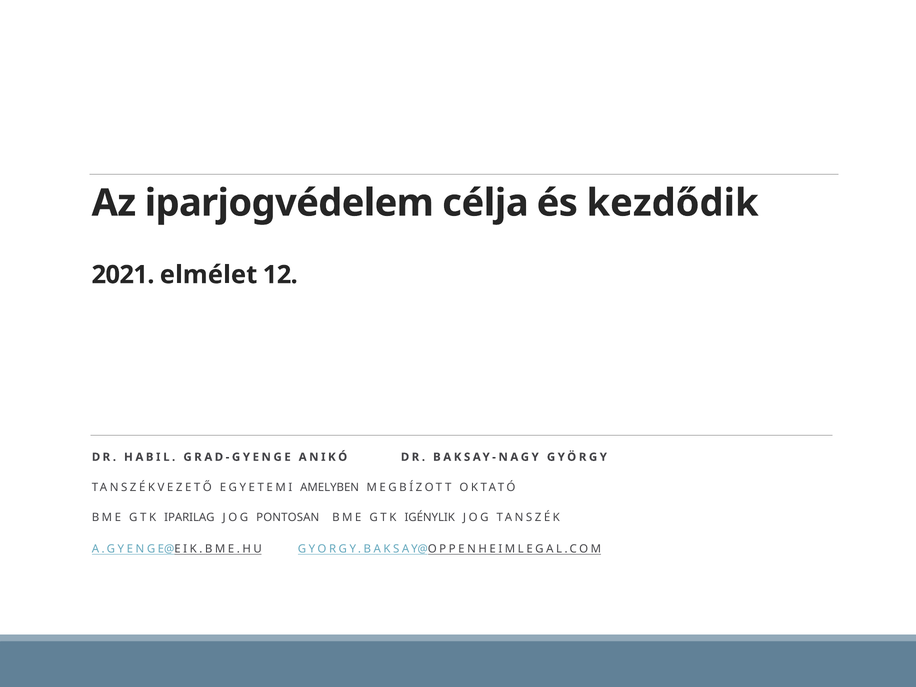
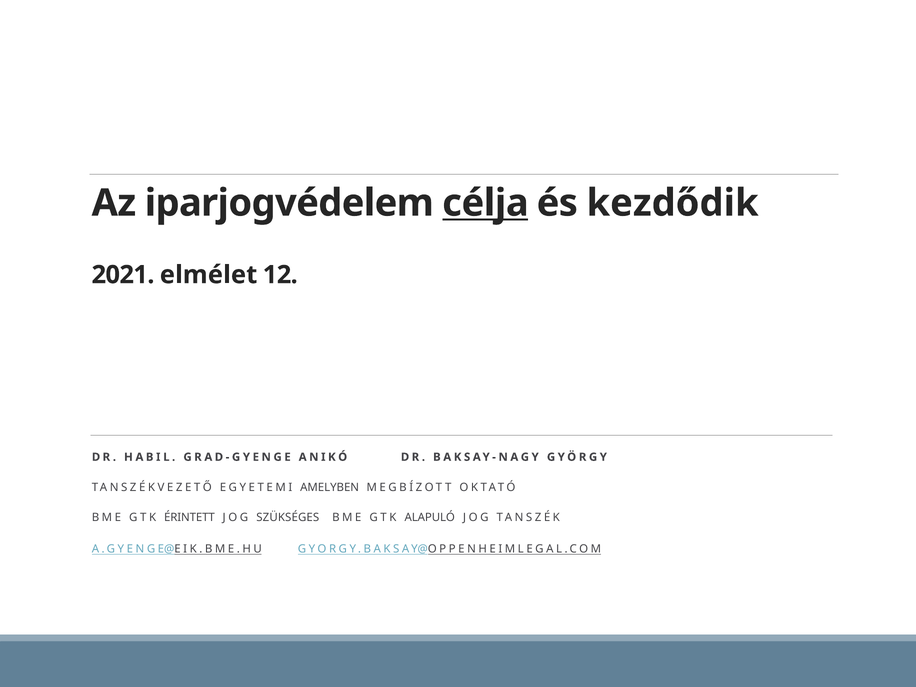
célja underline: none -> present (485, 203)
IPARILAG: IPARILAG -> ÉRINTETT (189, 518)
PONTOSAN: PONTOSAN -> SZÜKSÉGES (288, 518)
IGÉNYLIK: IGÉNYLIK -> ALAPULÓ (430, 518)
